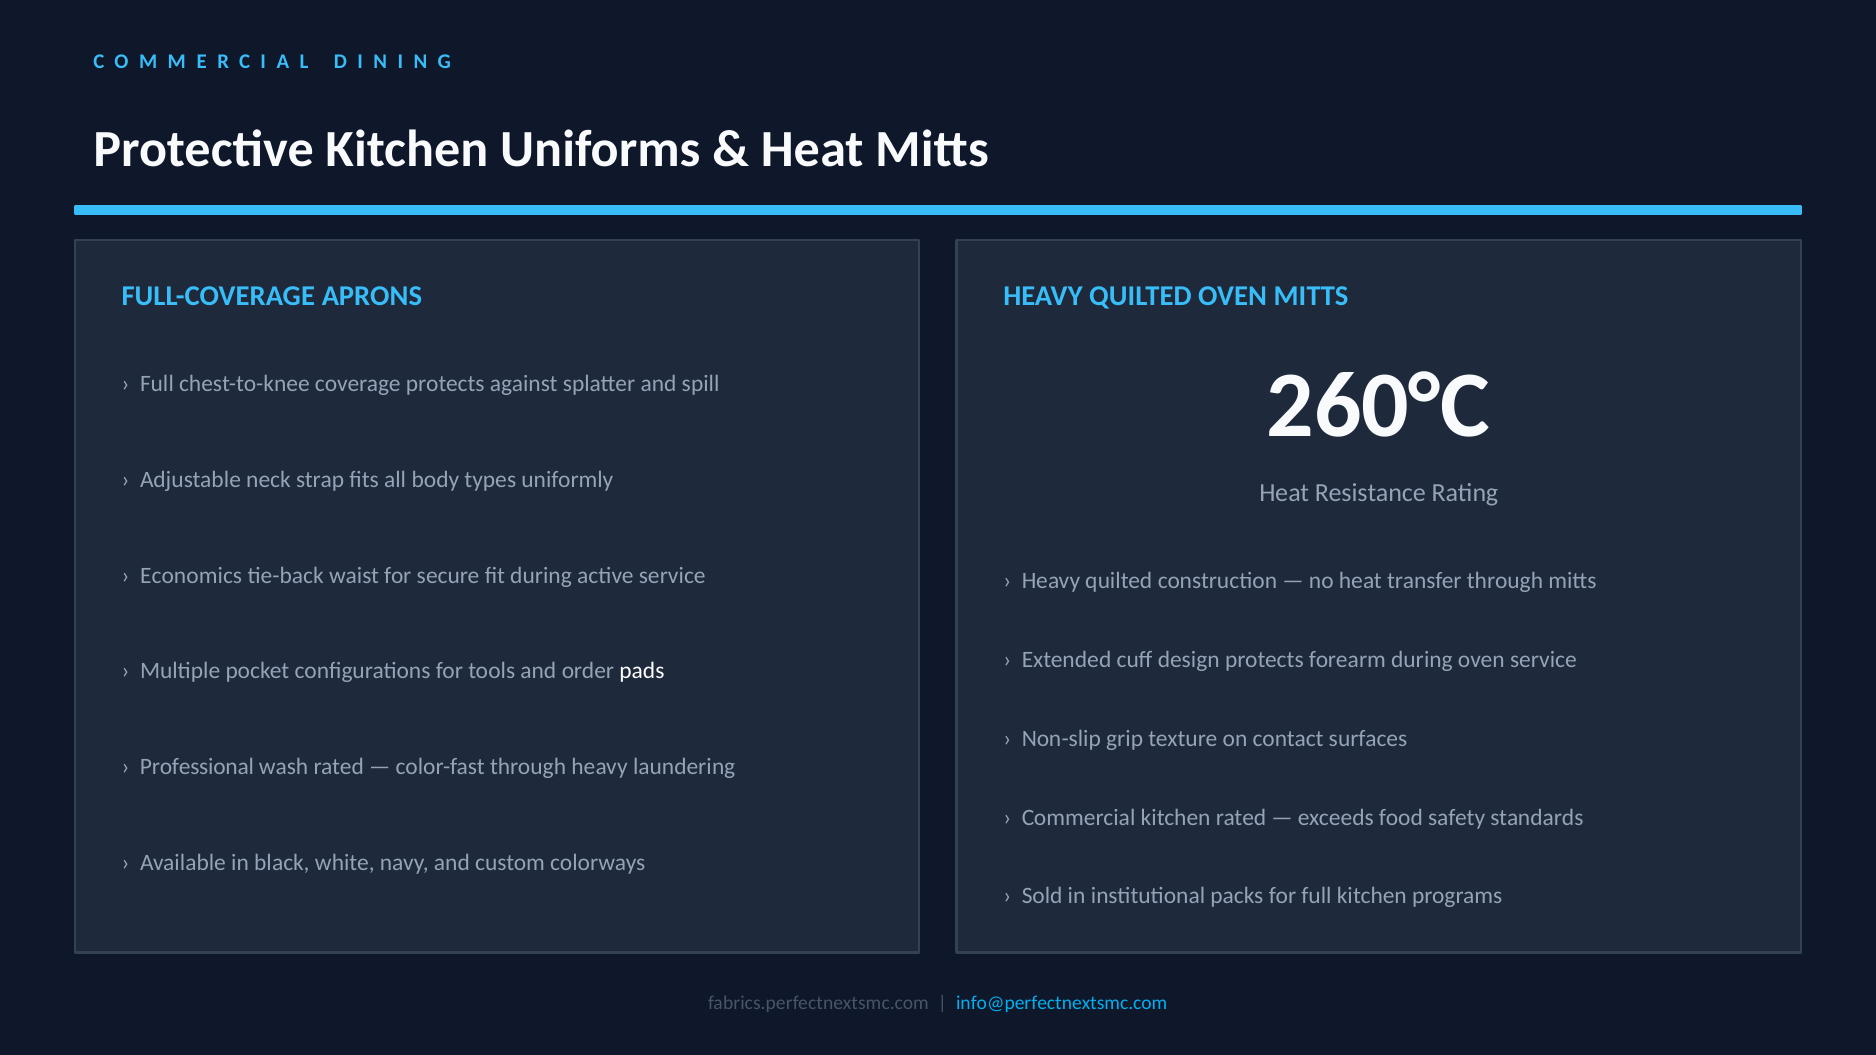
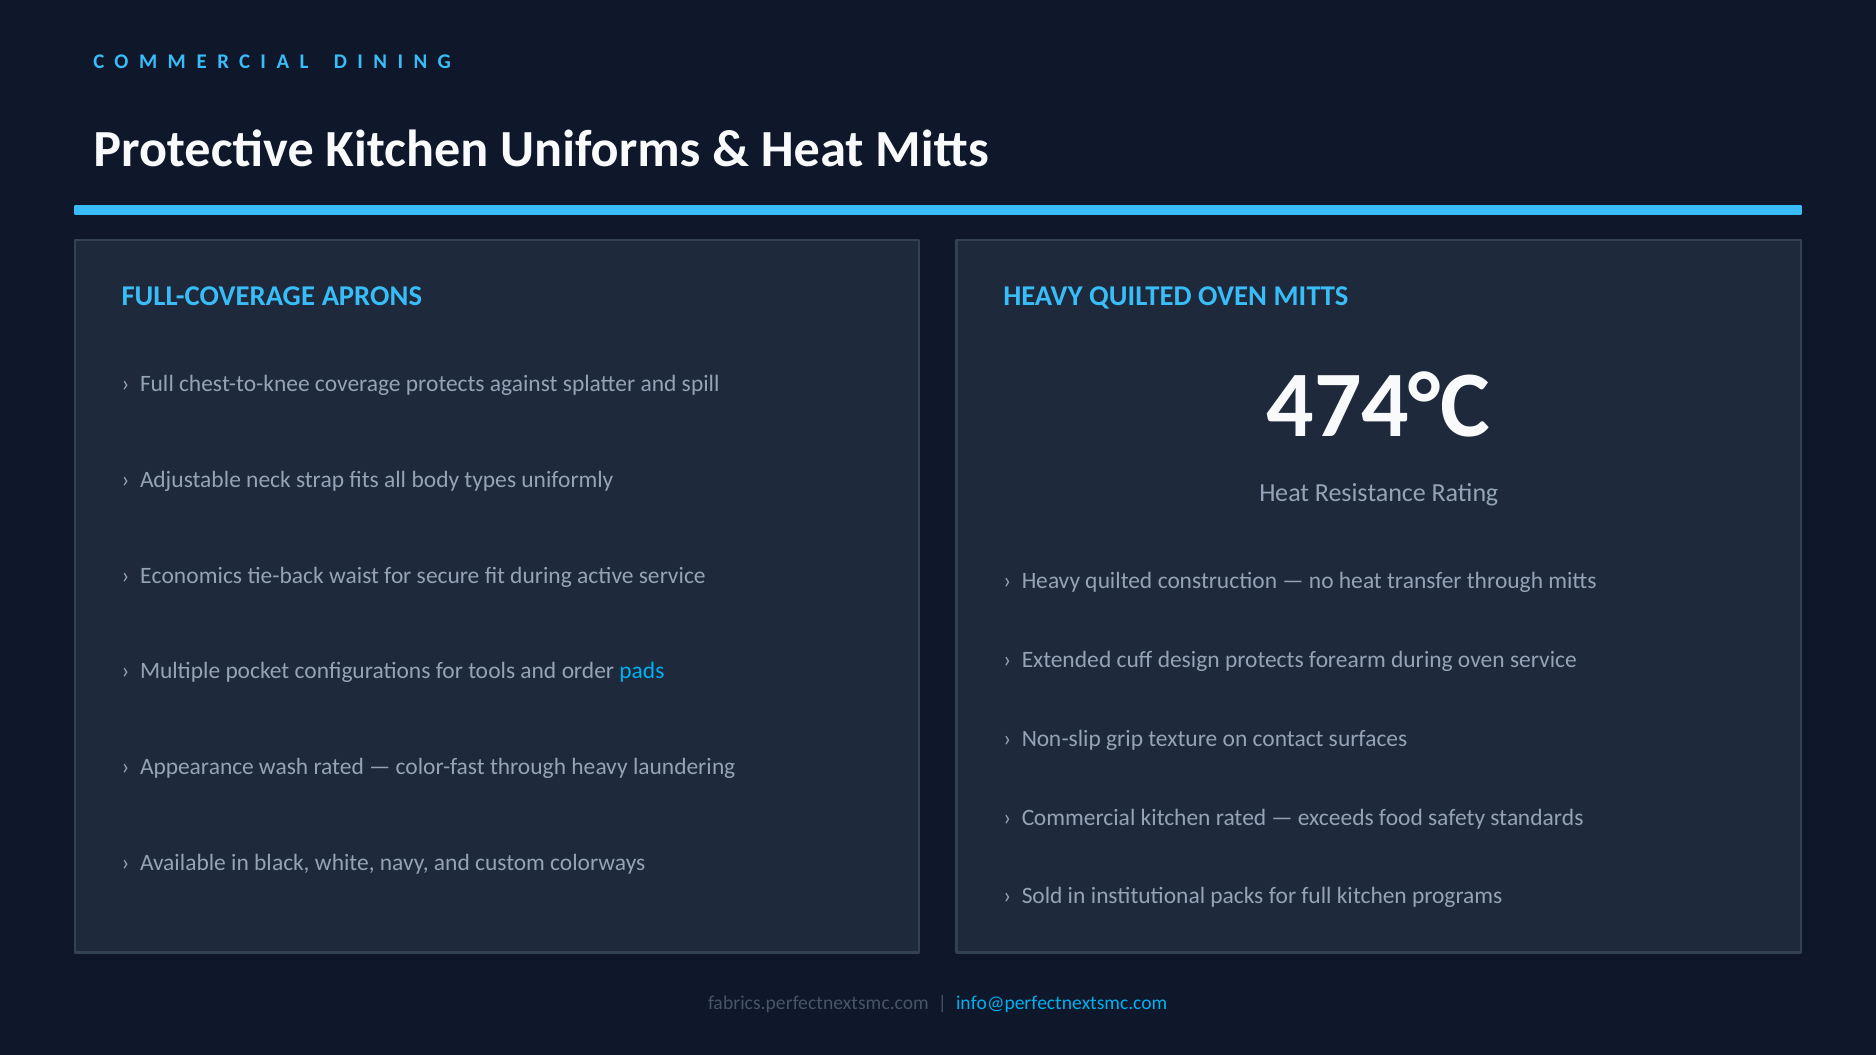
260°C: 260°C -> 474°C (1379, 405)
pads colour: white -> light blue (642, 671)
Professional: Professional -> Appearance (197, 767)
